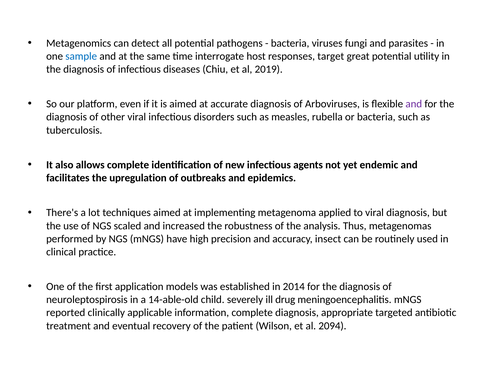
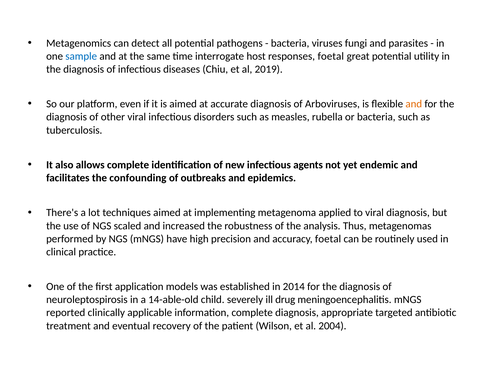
responses target: target -> foetal (331, 56)
and colour: purple -> orange (414, 104)
upregulation: upregulation -> confounding (138, 178)
accuracy insect: insect -> foetal (328, 239)
2094: 2094 -> 2004 (332, 326)
